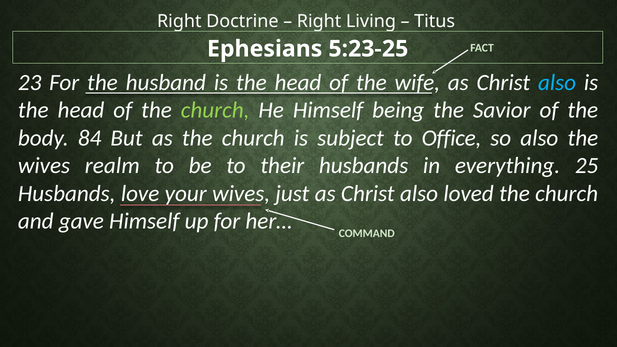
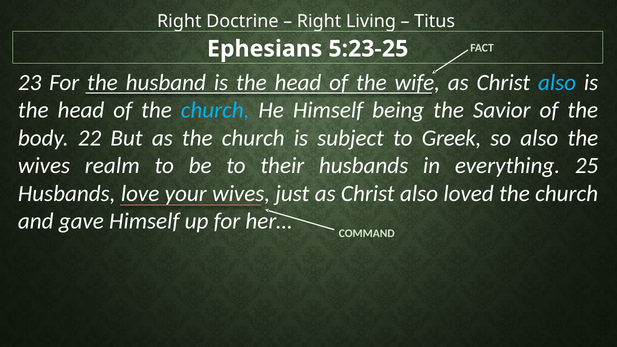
church colour: light green -> light blue (215, 110)
84: 84 -> 22 (90, 138)
Office: Office -> Greek (451, 138)
